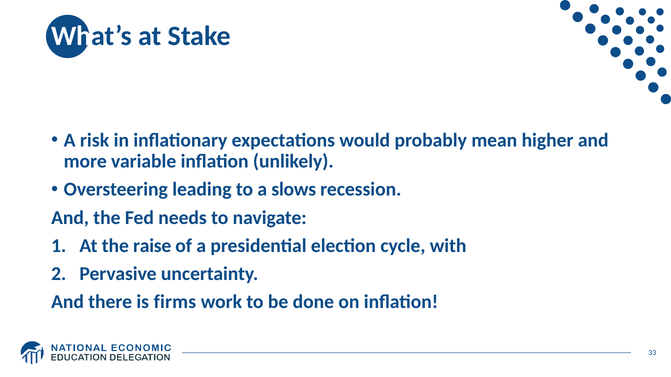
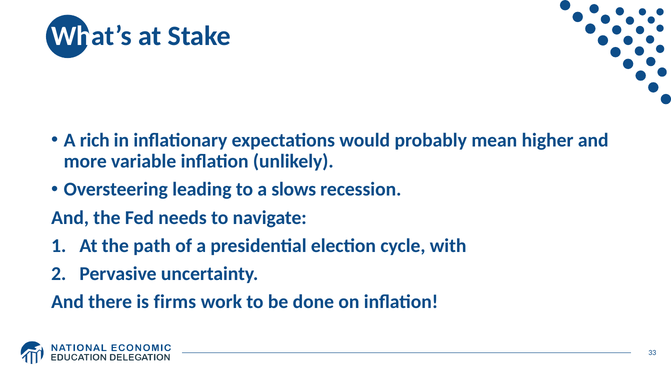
risk: risk -> rich (95, 140)
raise: raise -> path (152, 246)
